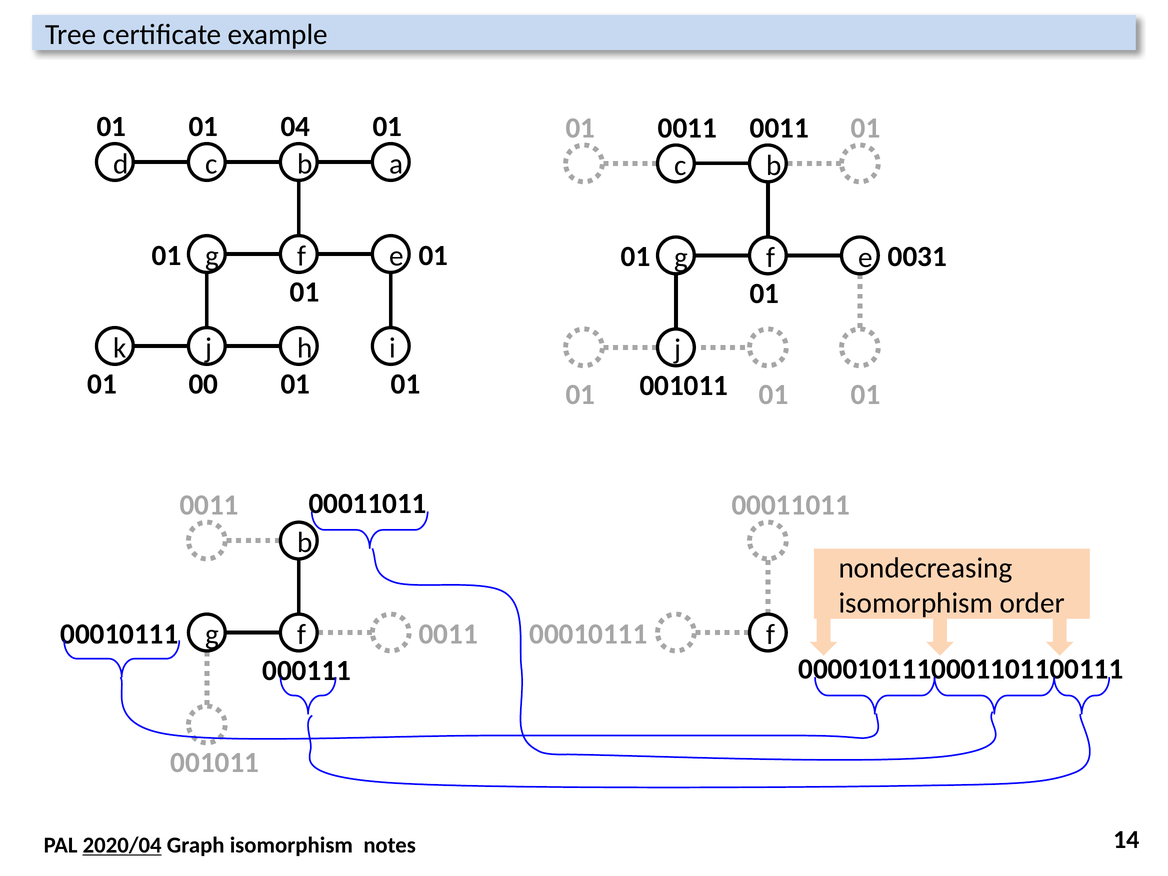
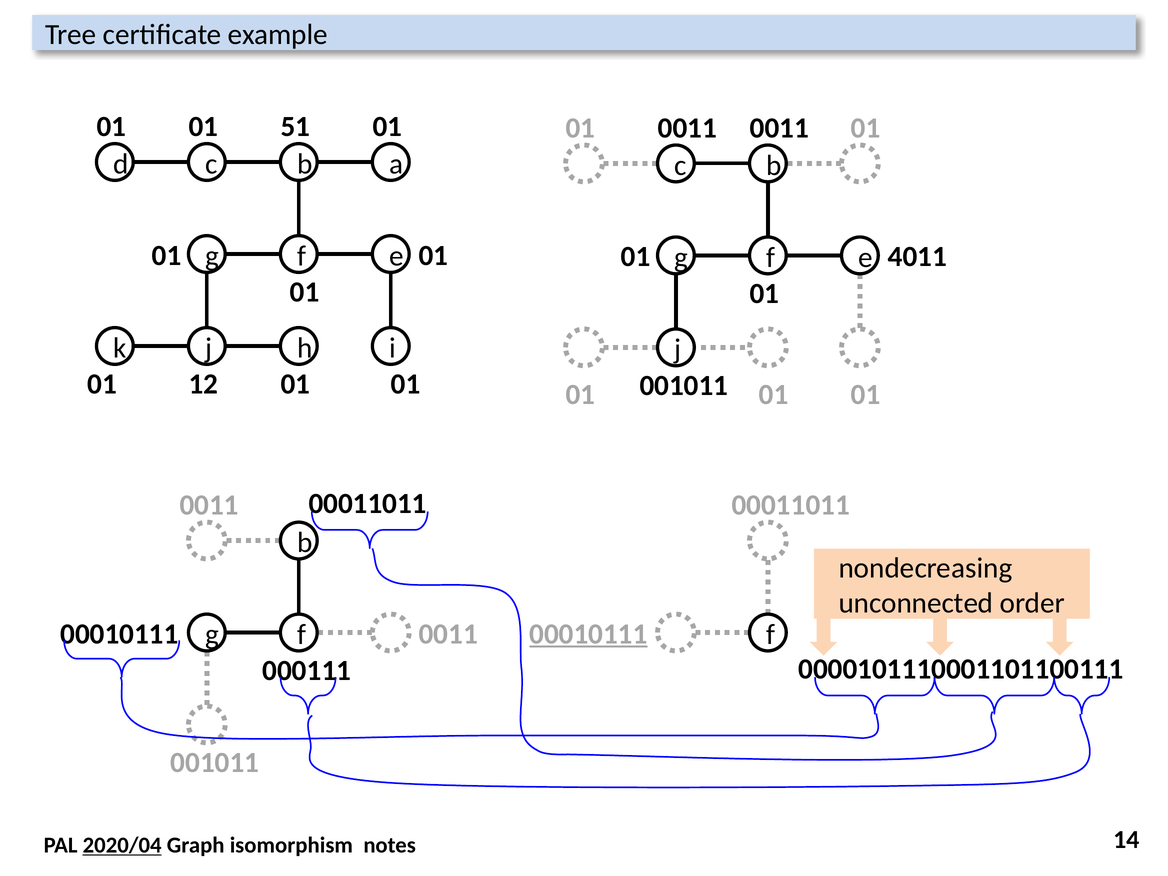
04: 04 -> 51 (295, 127)
0031: 0031 -> 4011 (917, 257)
00: 00 -> 12 (203, 384)
isomorphism: isomorphism -> unconnected (916, 603)
00010111 underline: none -> present (588, 634)
